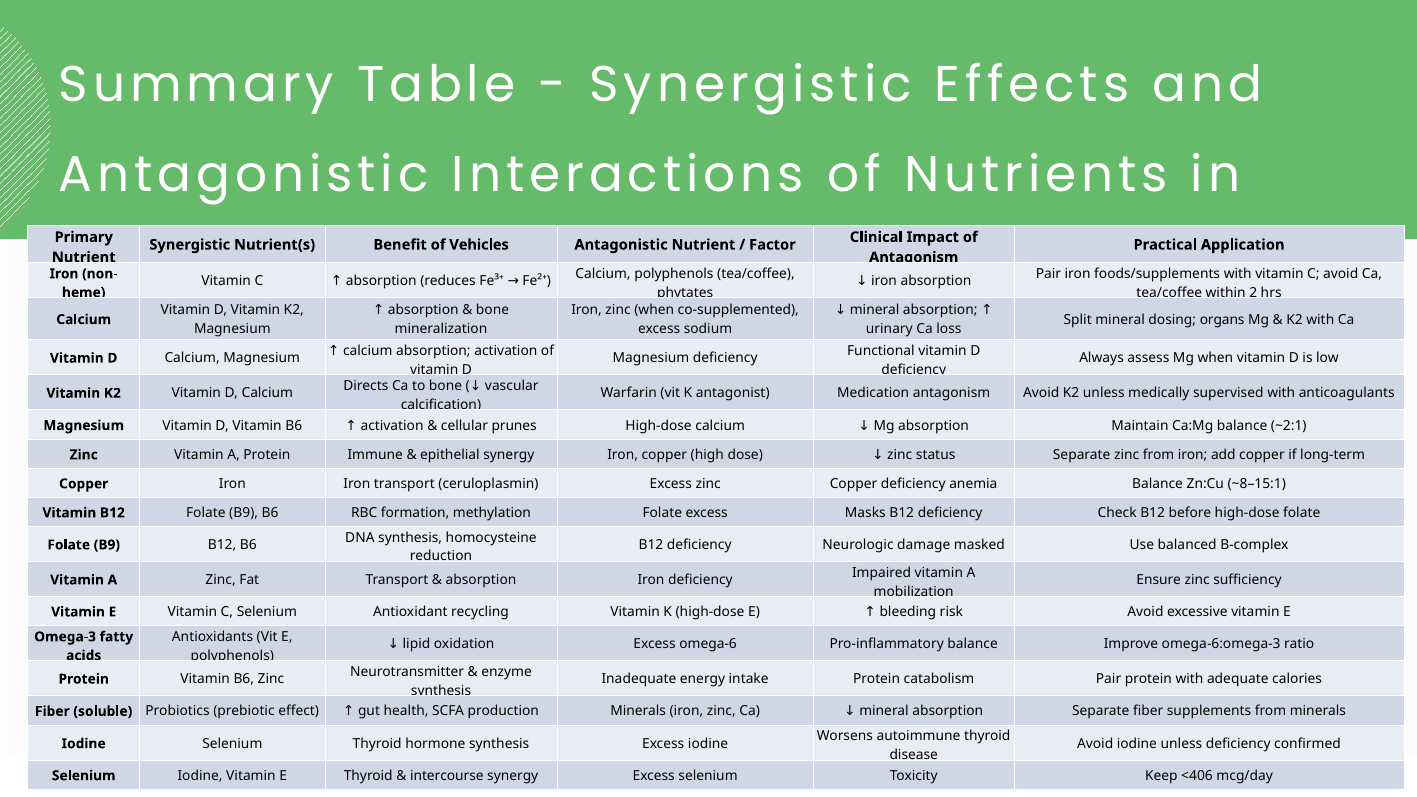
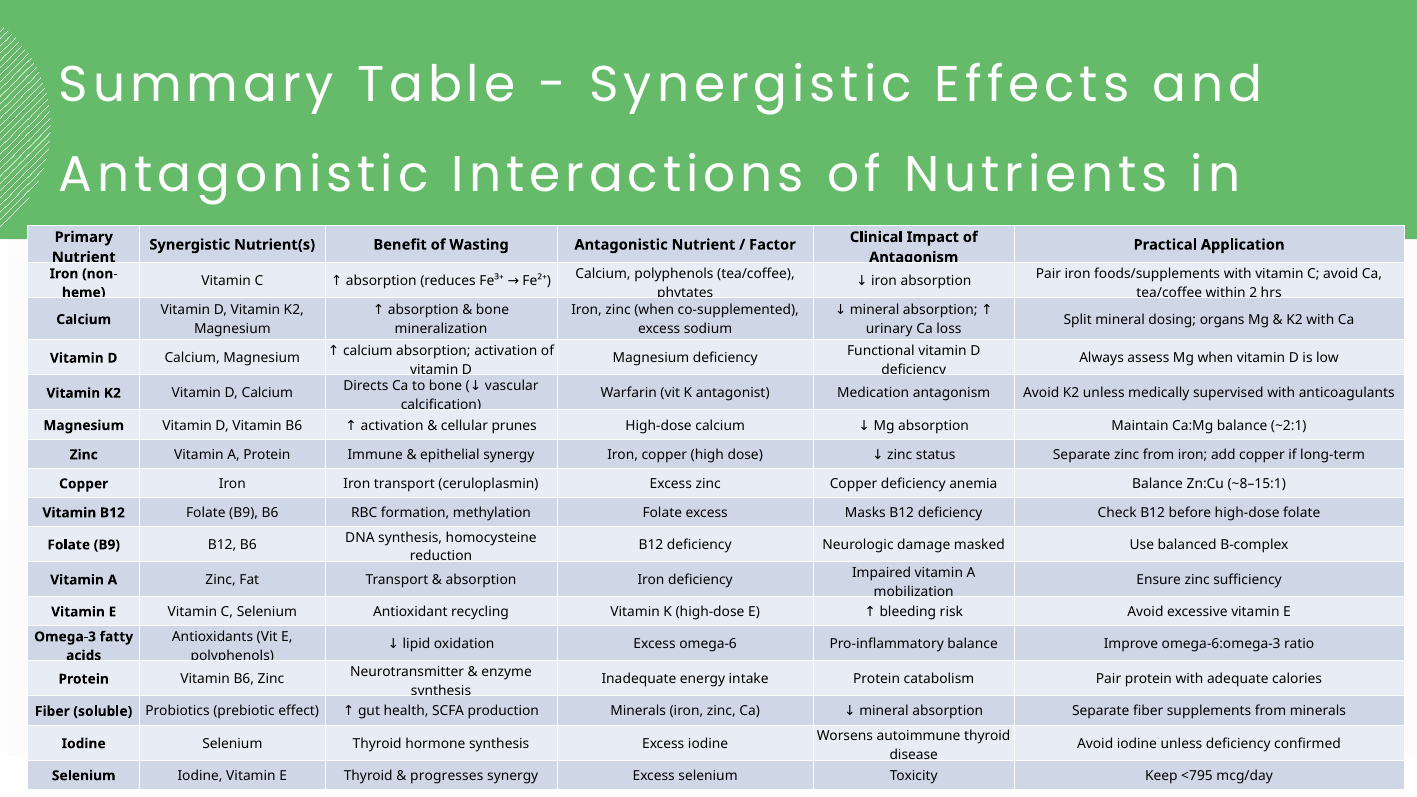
Vehicles: Vehicles -> Wasting (479, 245)
intercourse: intercourse -> progresses (447, 776)
<406: <406 -> <795 (1197, 776)
